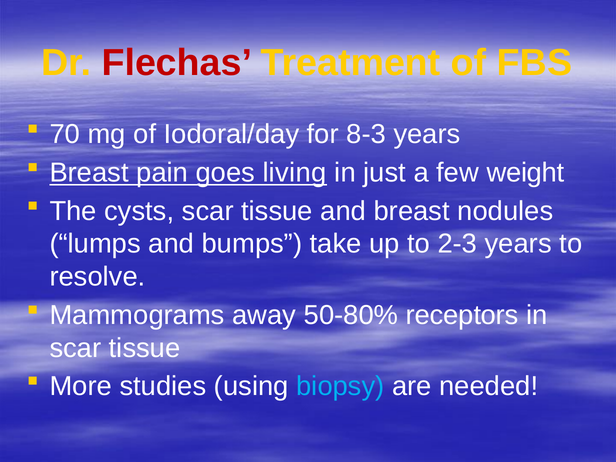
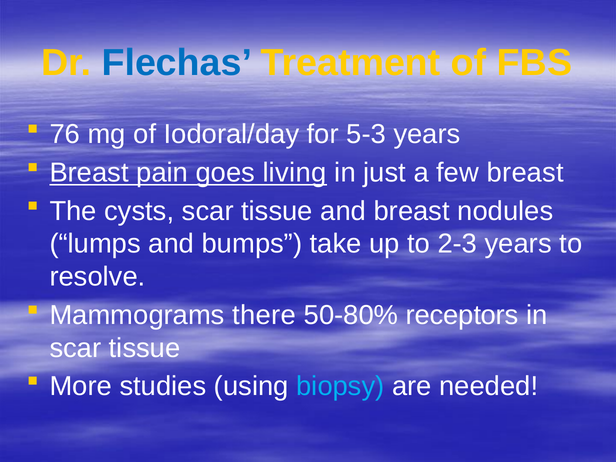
Flechas colour: red -> blue (177, 63)
70: 70 -> 76 (65, 134)
8-3: 8-3 -> 5-3 (366, 134)
few weight: weight -> breast (525, 173)
away: away -> there (264, 315)
